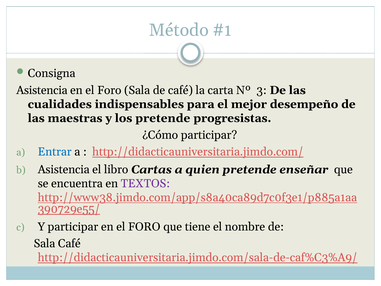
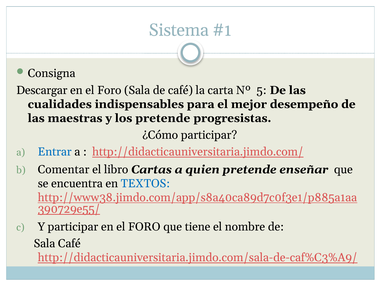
Método: Método -> Sistema (179, 30)
Asistencia: Asistencia -> Descargar (42, 90)
3: 3 -> 5 (261, 90)
Asistencia: Asistencia -> Comentar (64, 169)
TEXTOS colour: purple -> blue (145, 183)
